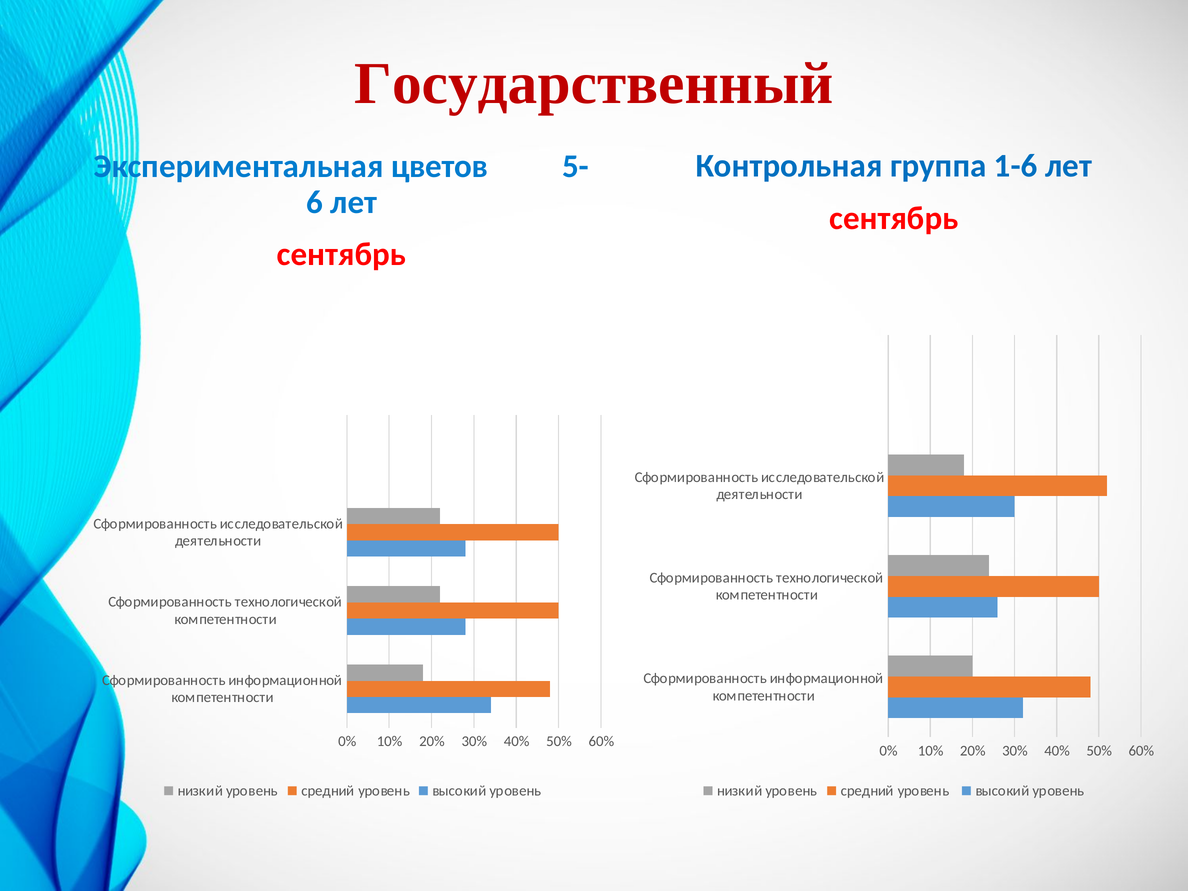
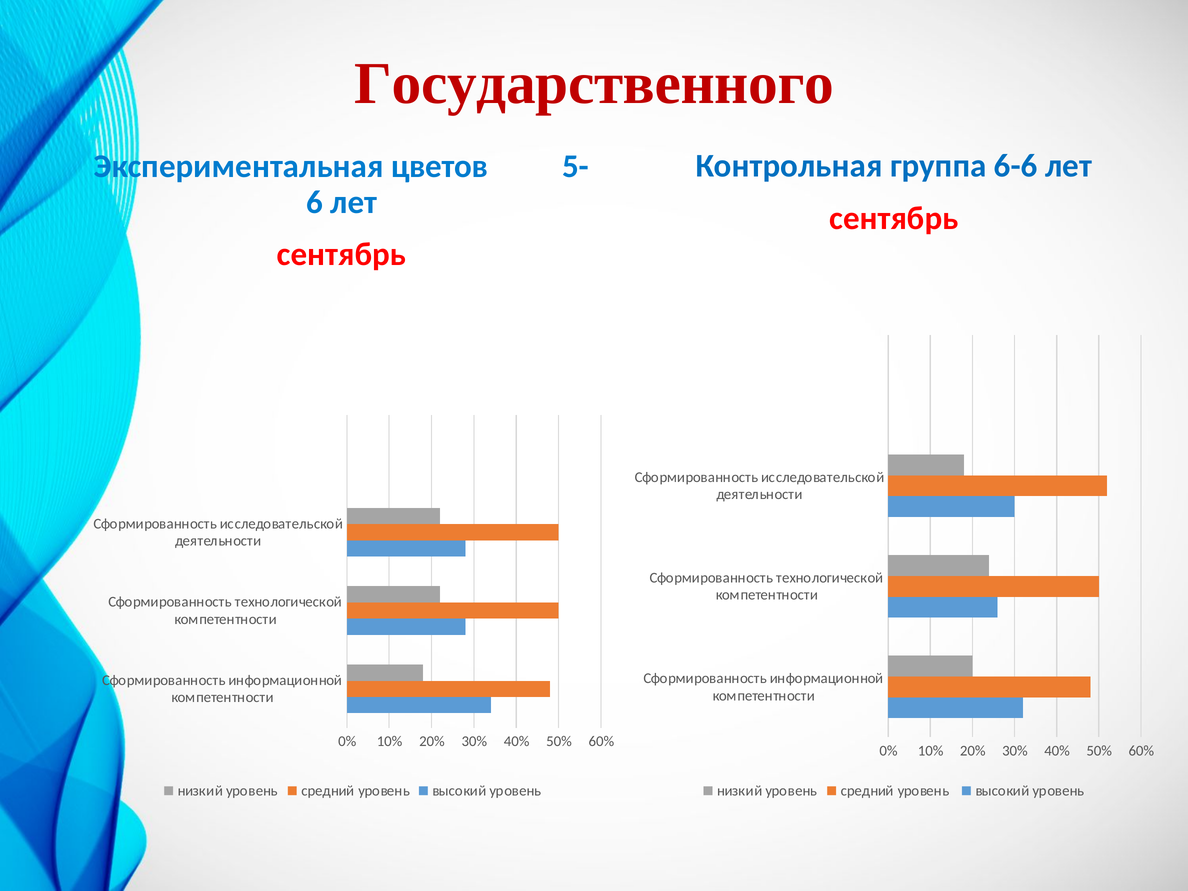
Государственный: Государственный -> Государственного (594, 84)
1-6: 1-6 -> 6-6 (1016, 166)
